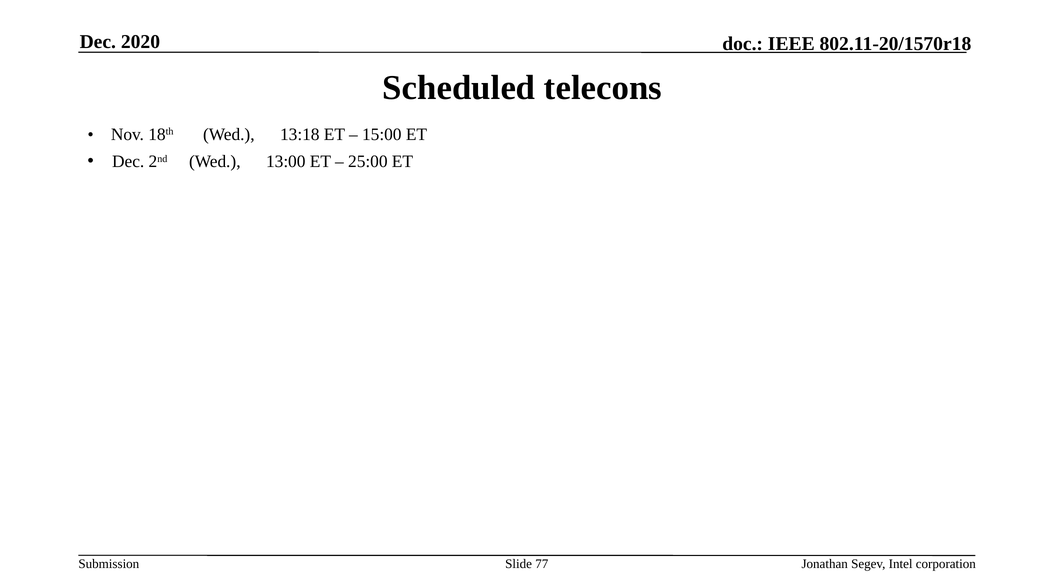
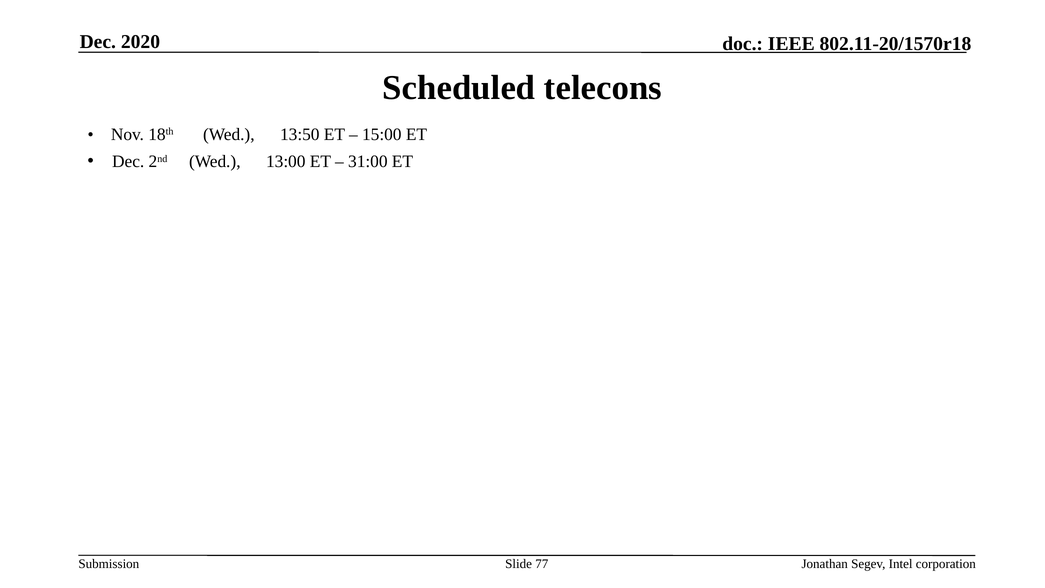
13:18: 13:18 -> 13:50 (300, 134)
25:00: 25:00 -> 31:00 (368, 162)
